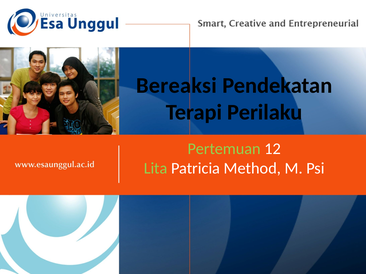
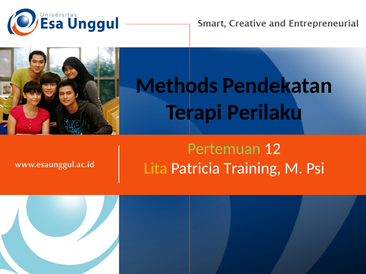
Bereaksi: Bereaksi -> Methods (177, 86)
Lita colour: light green -> yellow (156, 169)
Method: Method -> Training (252, 169)
